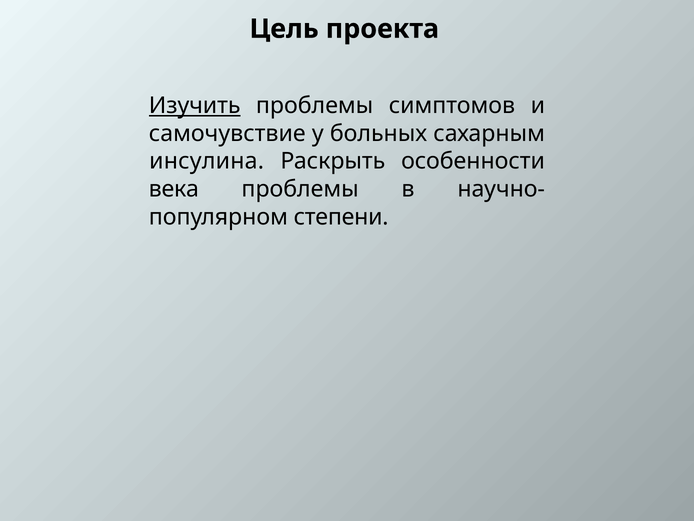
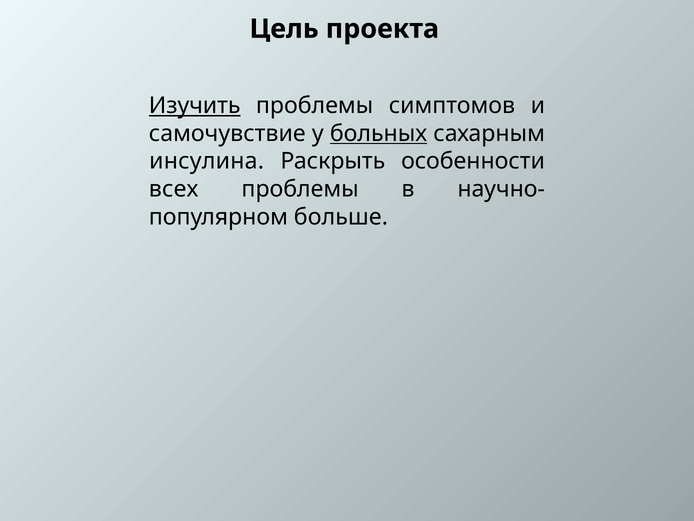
больных underline: none -> present (379, 133)
века: века -> всех (174, 189)
степени: степени -> больше (341, 217)
